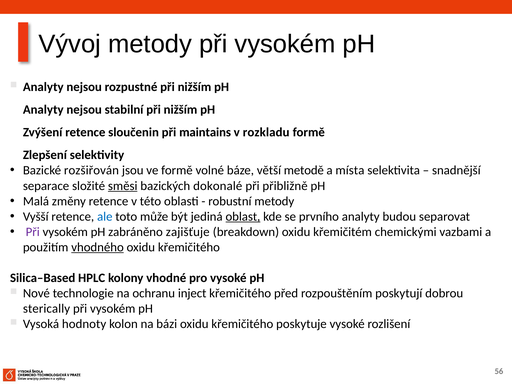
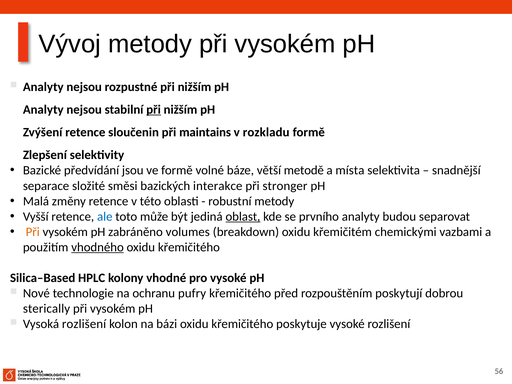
při underline: none -> present (154, 110)
rozšiřován: rozšiřován -> předvídání (92, 170)
směsi underline: present -> none (123, 186)
dokonalé: dokonalé -> interakce (218, 186)
přibližně: přibližně -> stronger (285, 186)
Při colour: purple -> orange (33, 232)
zajišťuje: zajišťuje -> volumes (188, 232)
inject: inject -> pufry (192, 293)
Vysoká hodnoty: hodnoty -> rozlišení (84, 324)
